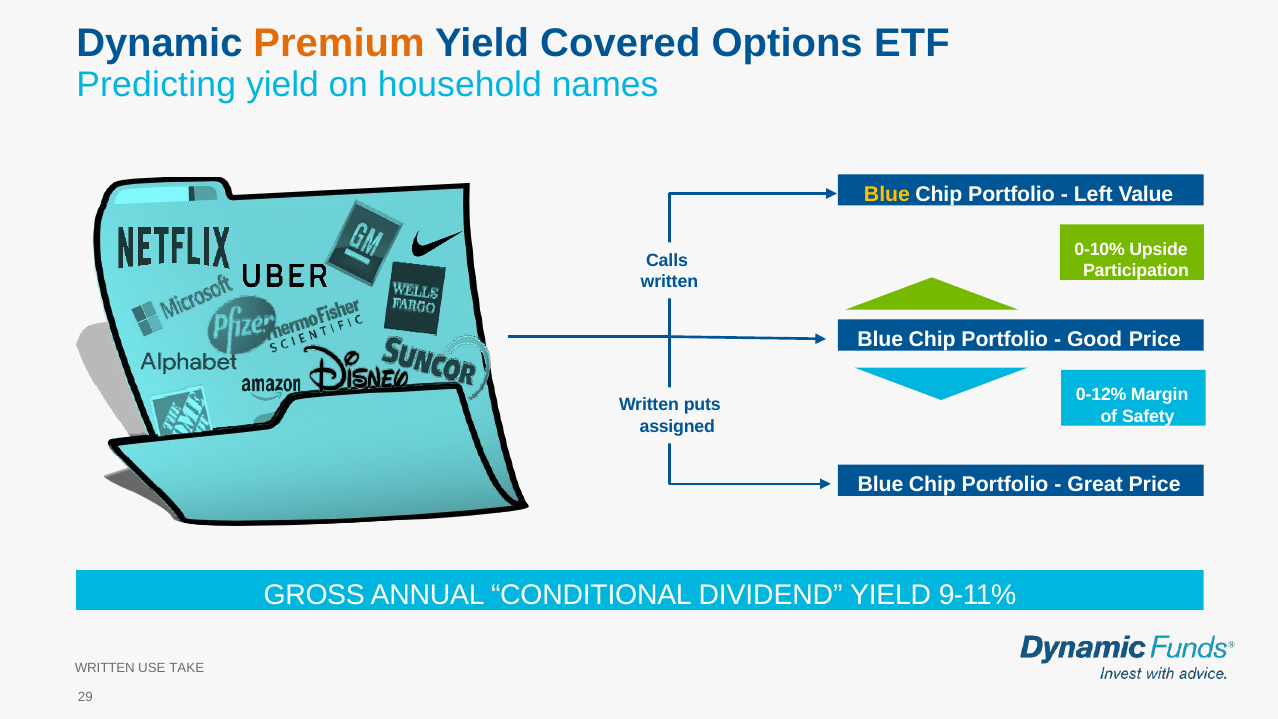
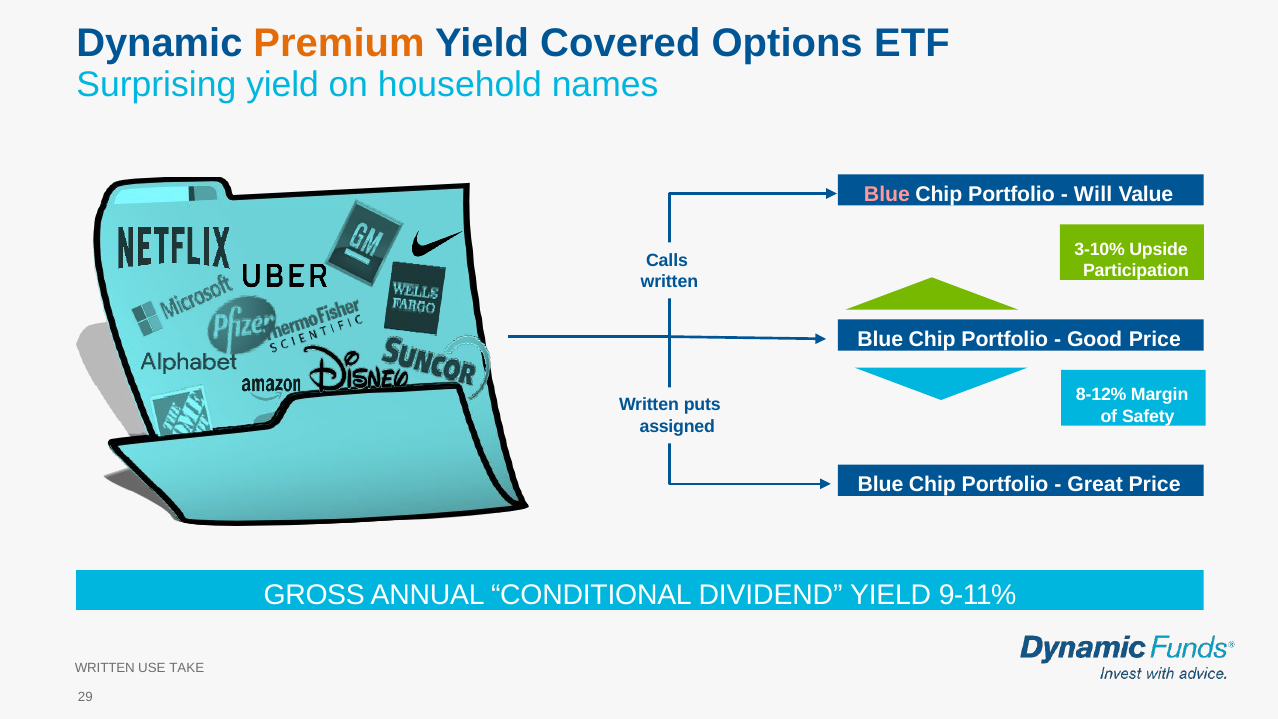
Predicting: Predicting -> Surprising (156, 85)
Blue colour: yellow -> pink (887, 194)
Left: Left -> Will (1093, 194)
0-10%: 0-10% -> 3-10% (1100, 249)
0-12%: 0-12% -> 8-12% (1101, 395)
